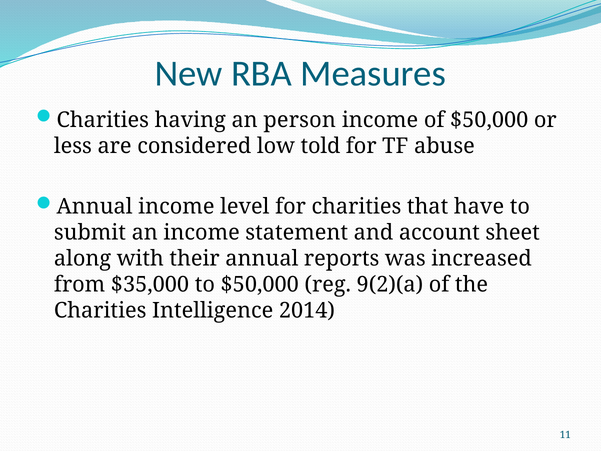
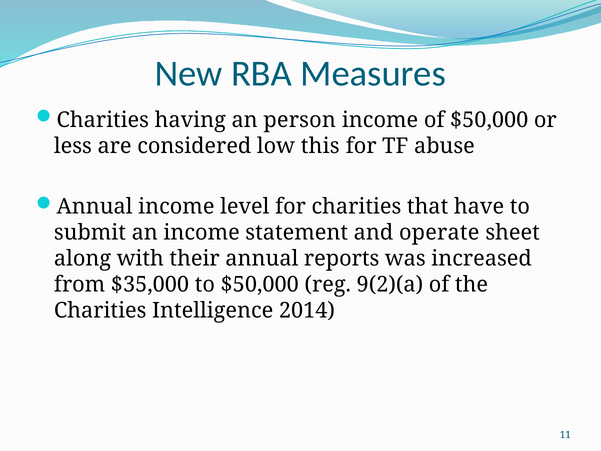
told: told -> this (320, 146)
account: account -> operate (439, 233)
